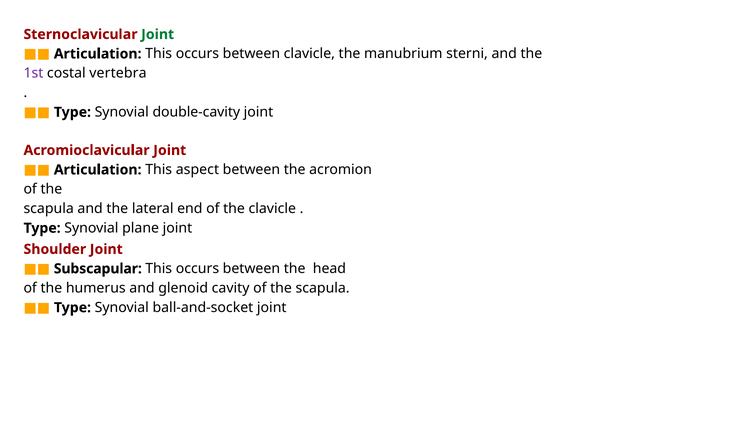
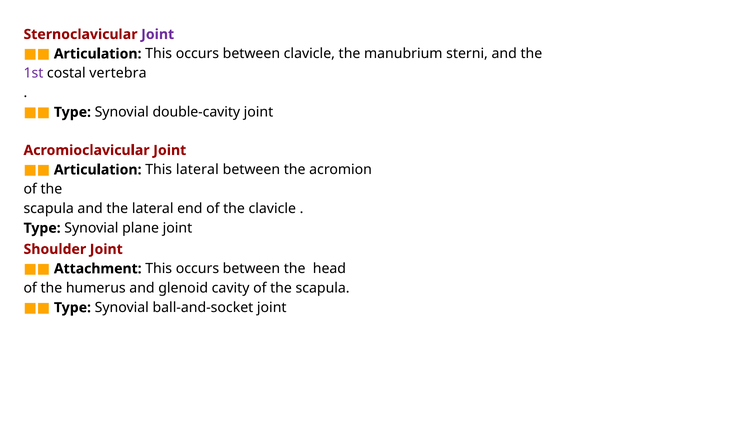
Joint colour: green -> purple (158, 34)
This aspect: aspect -> lateral (197, 170)
Subscapular: Subscapular -> Attachment (98, 269)
